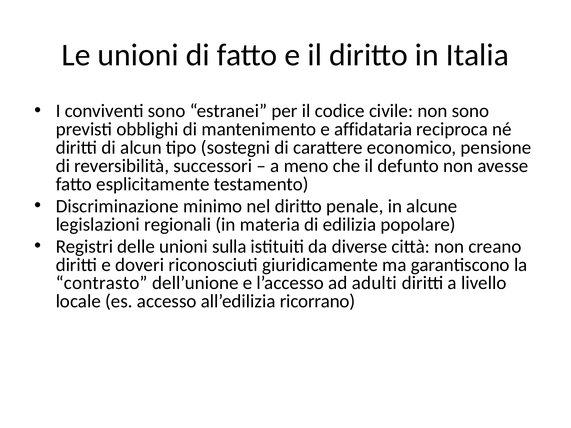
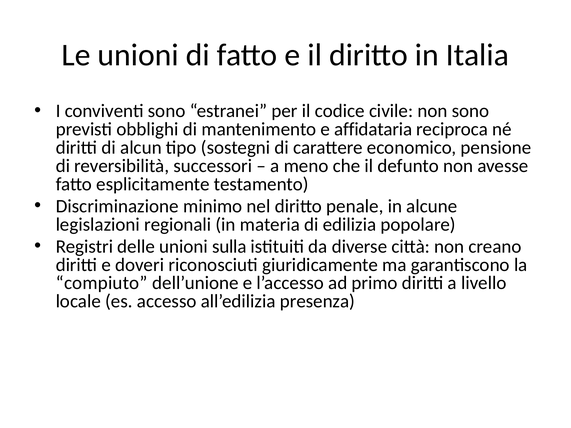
contrasto: contrasto -> compiuto (102, 283)
adulti: adulti -> primo (375, 283)
ricorrano: ricorrano -> presenza (317, 301)
